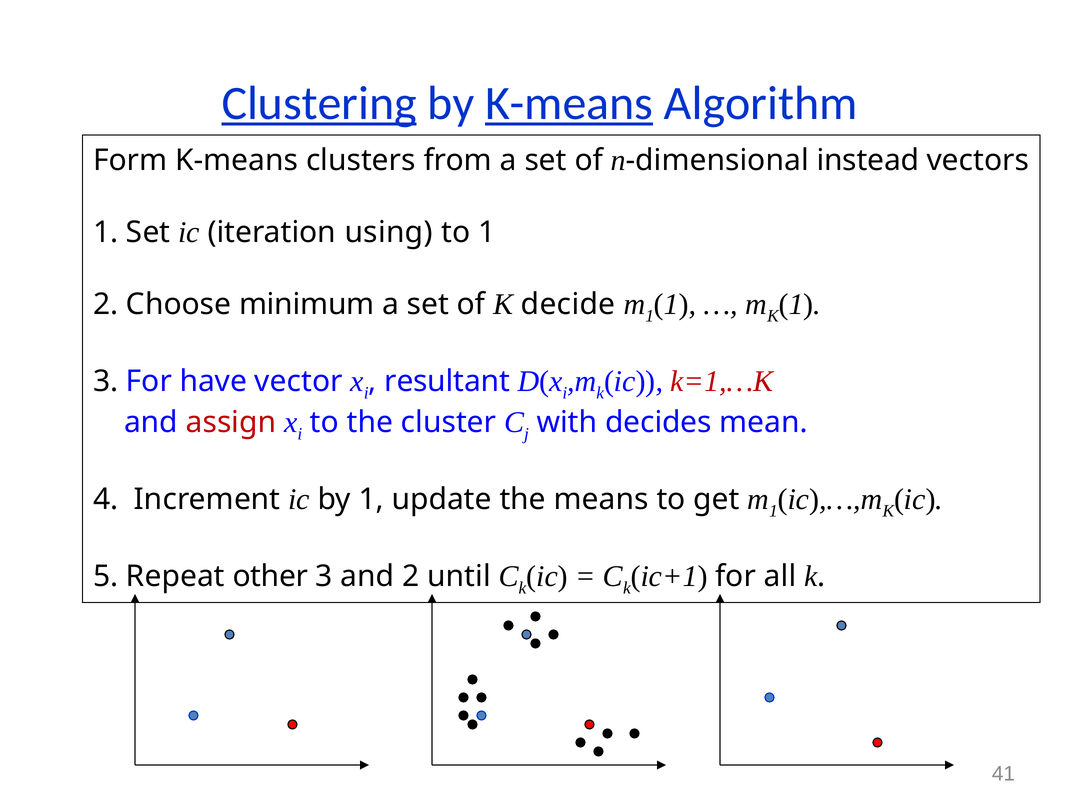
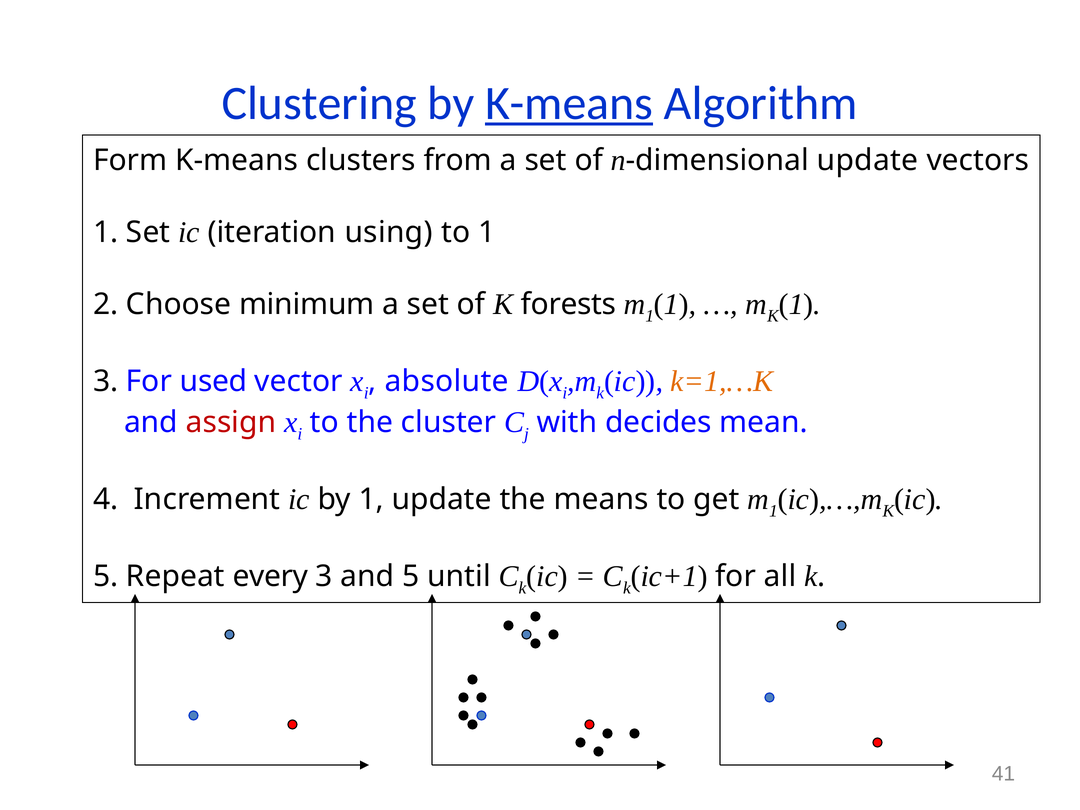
Clustering underline: present -> none (319, 103)
instead: instead -> update (868, 160)
decide: decide -> forests (568, 304)
have: have -> used (214, 381)
resultant: resultant -> absolute (447, 381)
k=1,…K colour: red -> orange (722, 381)
other: other -> every (270, 576)
and 2: 2 -> 5 (411, 576)
